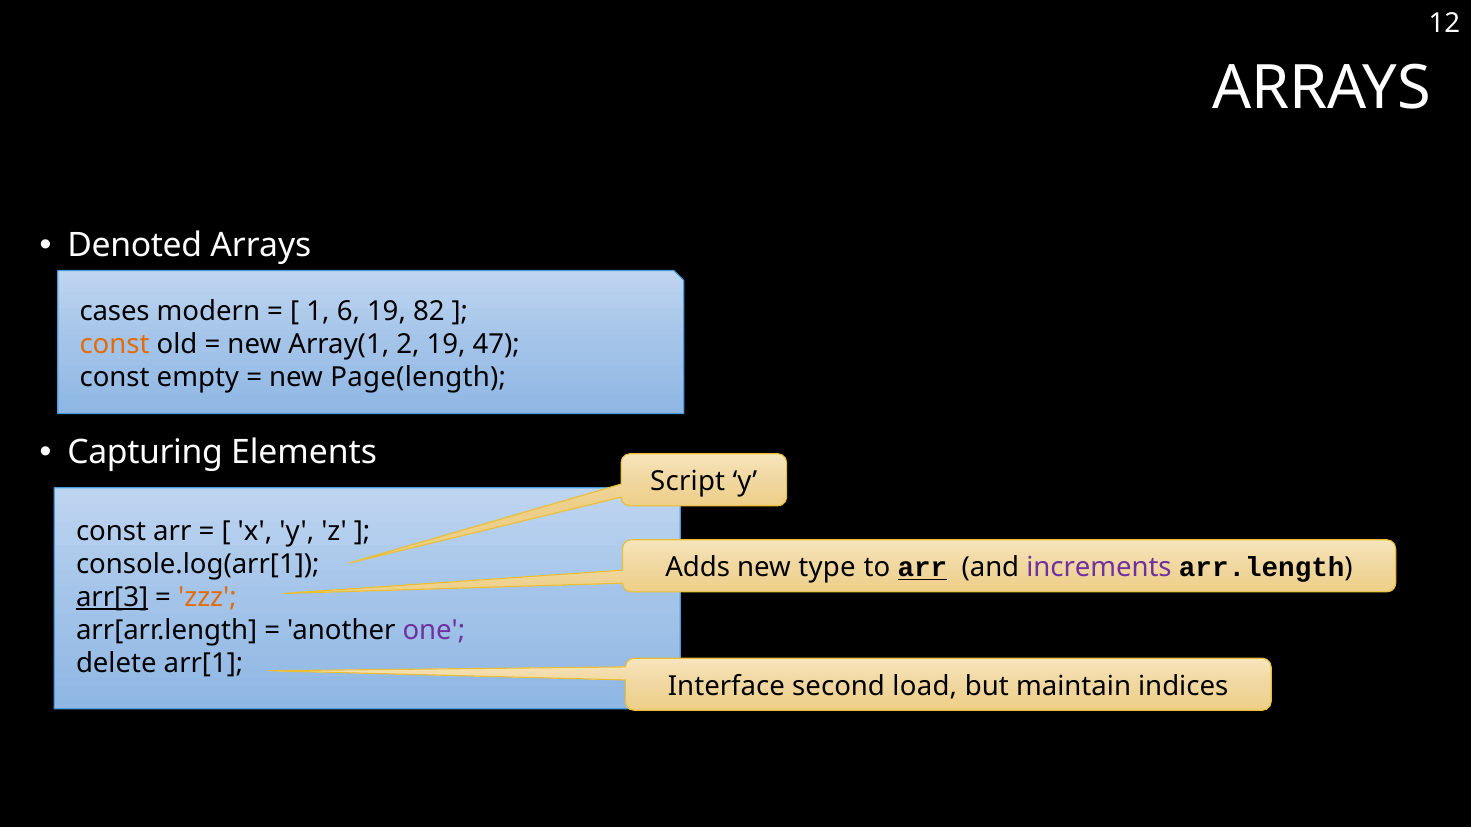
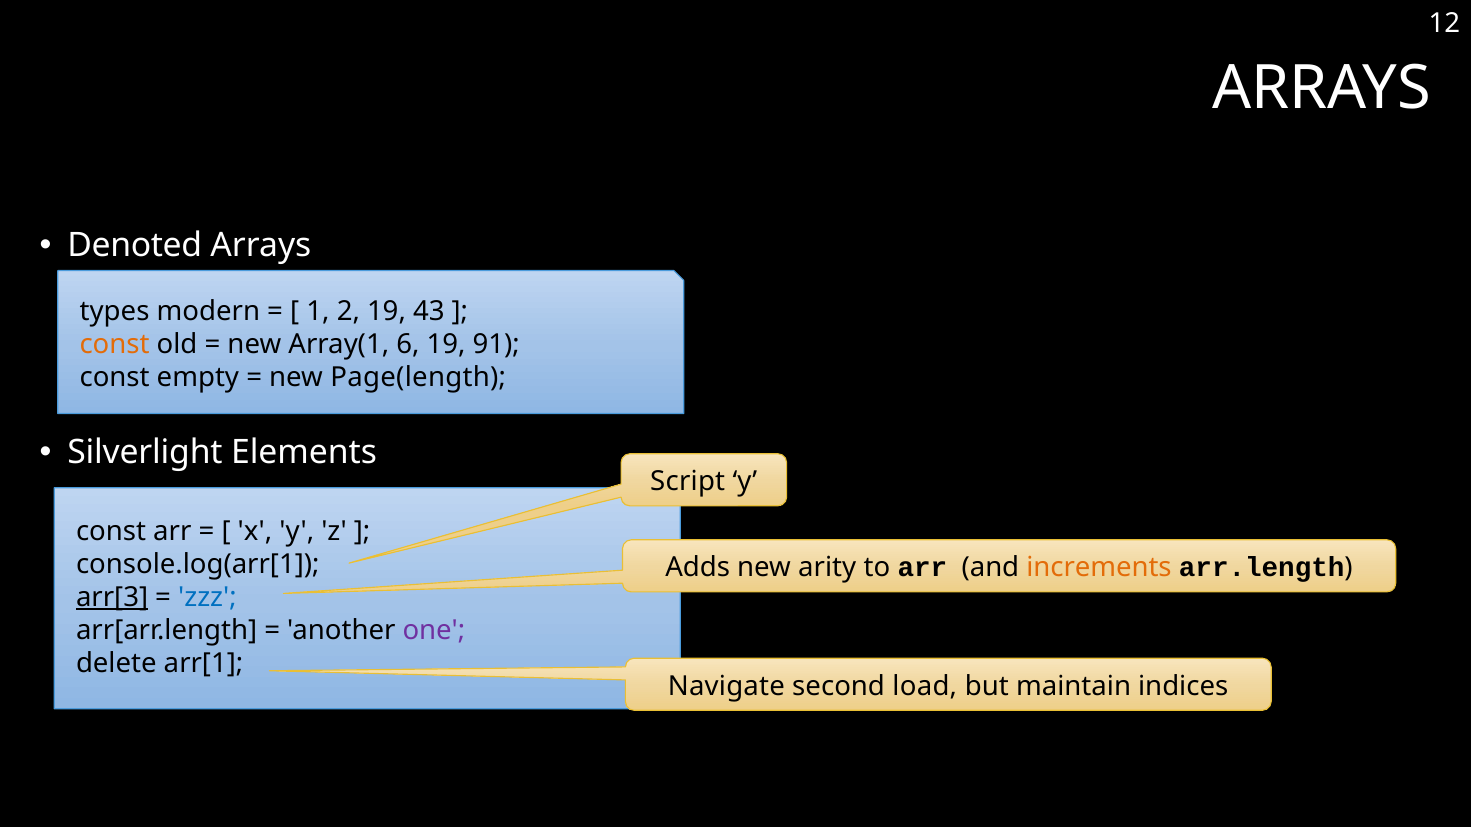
cases: cases -> types (115, 311)
6: 6 -> 2 (348, 311)
82: 82 -> 43 (429, 311)
2: 2 -> 6 (408, 345)
47: 47 -> 91 (496, 345)
Capturing: Capturing -> Silverlight (145, 453)
type: type -> arity (827, 568)
arr underline: present -> none (922, 568)
increments colour: purple -> orange (1099, 568)
zzz colour: orange -> blue (207, 598)
Interface: Interface -> Navigate (726, 687)
